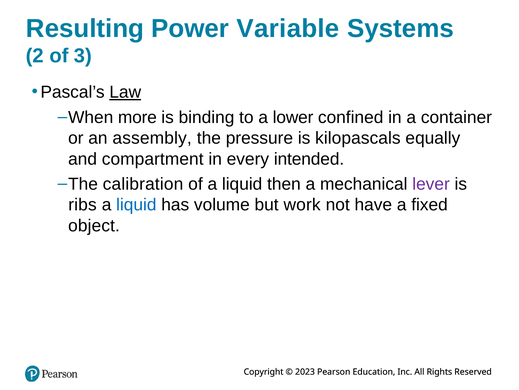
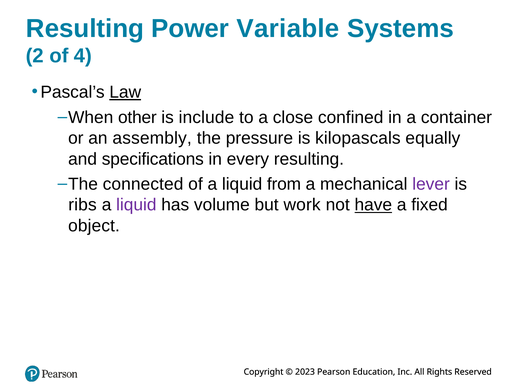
3: 3 -> 4 (83, 56)
more: more -> other (137, 117)
binding: binding -> include (206, 117)
lower: lower -> close (293, 117)
compartment: compartment -> specifications (153, 159)
every intended: intended -> resulting (309, 159)
calibration: calibration -> connected (143, 184)
then: then -> from (284, 184)
liquid colour: blue -> purple (136, 205)
have underline: none -> present (373, 205)
